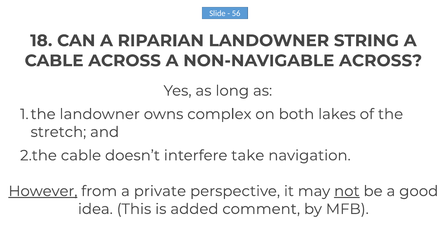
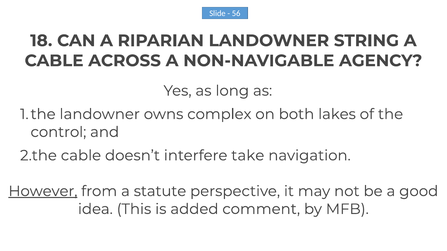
NON-NAVIGABLE ACROSS: ACROSS -> AGENCY (381, 61)
stretch: stretch -> control (58, 132)
private: private -> statute (160, 192)
not underline: present -> none (347, 192)
